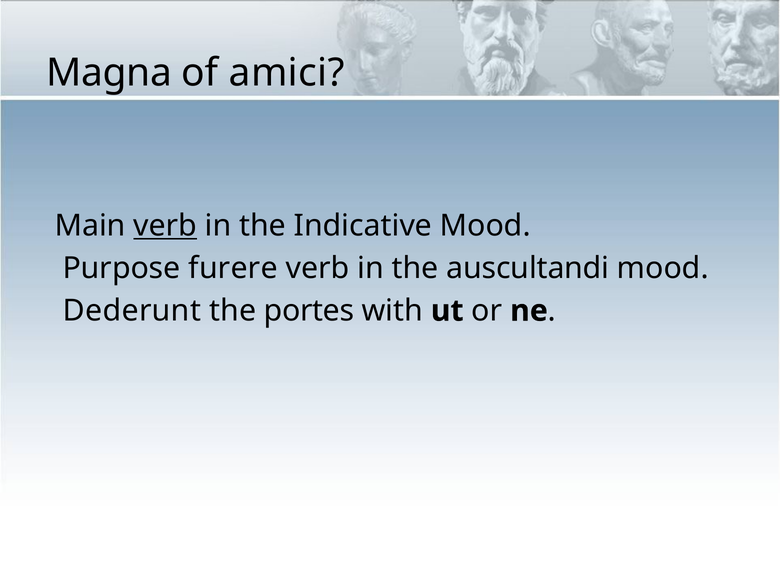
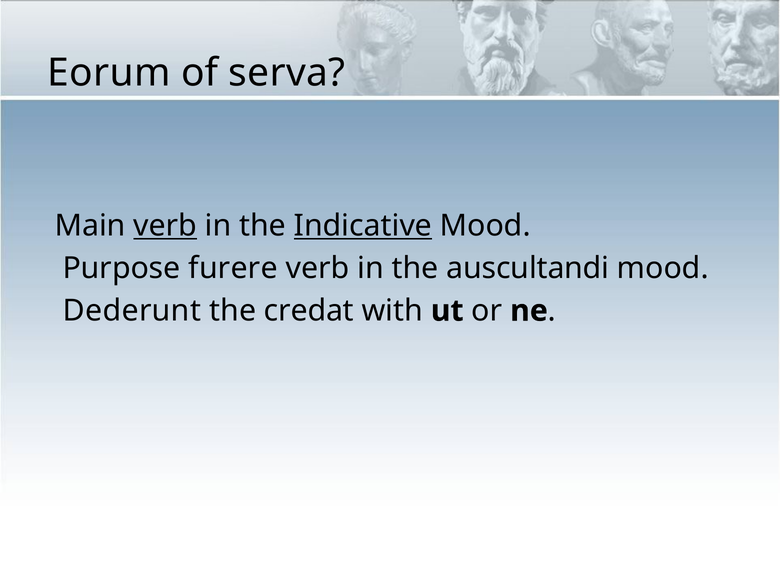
Magna: Magna -> Eorum (109, 73)
amici: amici -> serva (287, 73)
Indicative underline: none -> present (363, 226)
portes: portes -> credat (309, 311)
